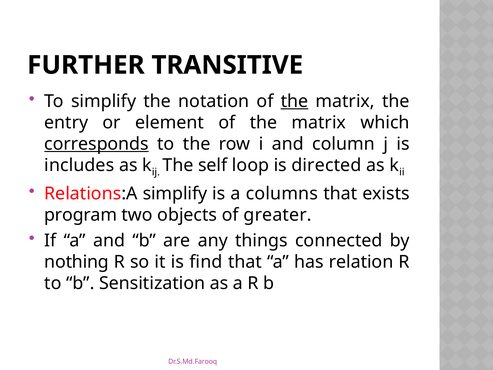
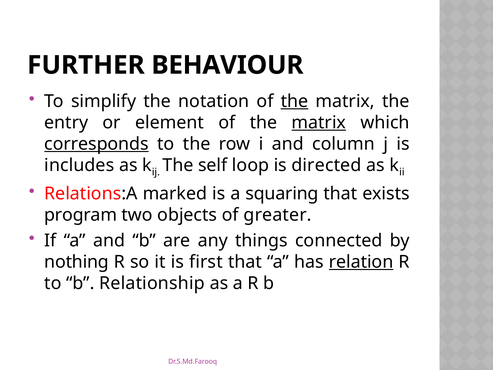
TRANSITIVE: TRANSITIVE -> BEHAVIOUR (227, 65)
matrix underline: none -> present (319, 122)
Relations:A simplify: simplify -> marked (175, 194)
columns: columns -> squaring (282, 194)
find: find -> first (206, 262)
relation underline: none -> present (361, 262)
Sensitization: Sensitization -> Relationship (152, 283)
